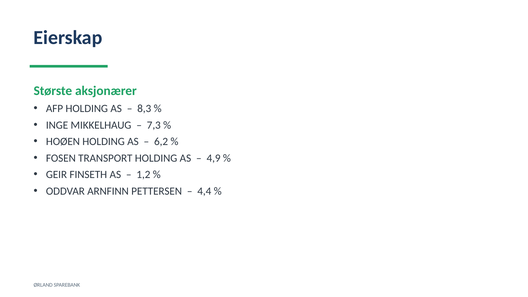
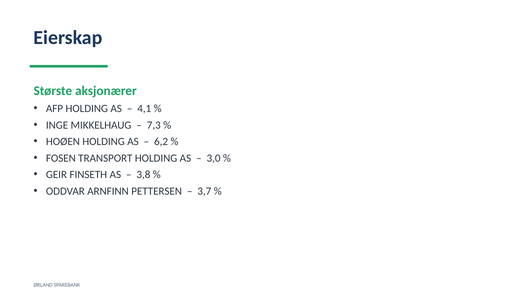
8,3: 8,3 -> 4,1 (144, 109)
4,9: 4,9 -> 3,0 (214, 158)
1,2: 1,2 -> 3,8 (143, 175)
4,4: 4,4 -> 3,7 (204, 191)
